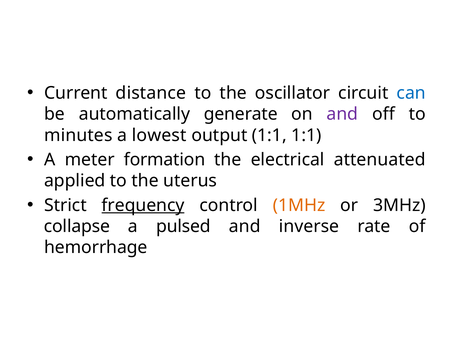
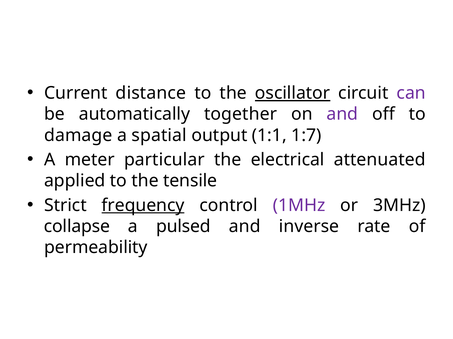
oscillator underline: none -> present (293, 93)
can colour: blue -> purple (411, 93)
generate: generate -> together (241, 114)
minutes: minutes -> damage (78, 136)
lowest: lowest -> spatial (159, 136)
1:1 1:1: 1:1 -> 1:7 (306, 136)
formation: formation -> particular (164, 160)
uterus: uterus -> tensile (190, 181)
1MHz colour: orange -> purple (299, 206)
hemorrhage: hemorrhage -> permeability (96, 248)
